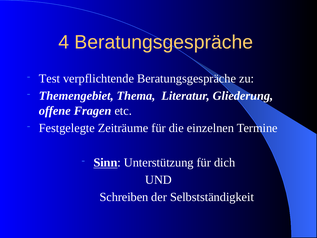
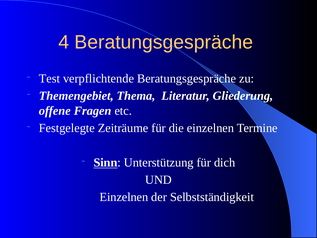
Schreiben: Schreiben -> Einzelnen (124, 197)
